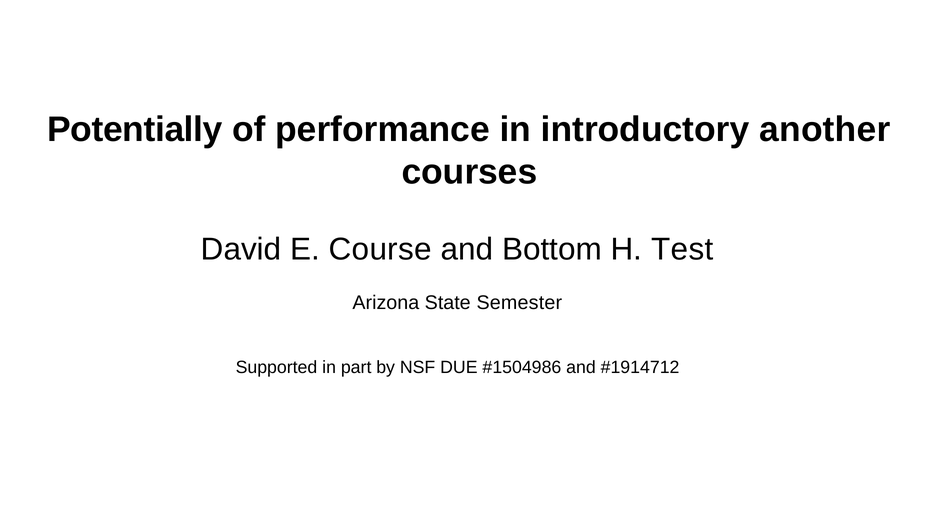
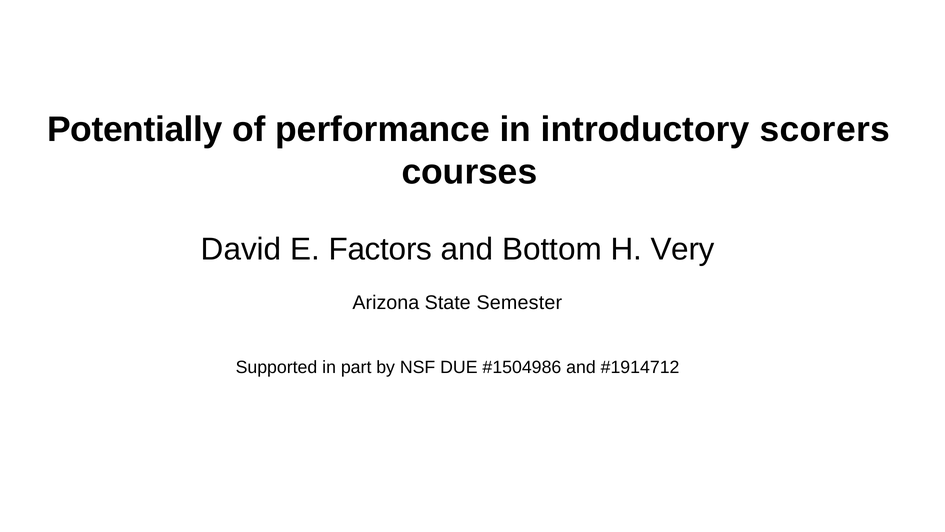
another: another -> scorers (825, 130)
Course: Course -> Factors (380, 249)
Test: Test -> Very (683, 249)
